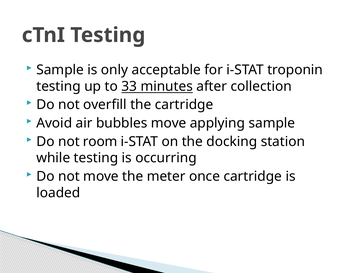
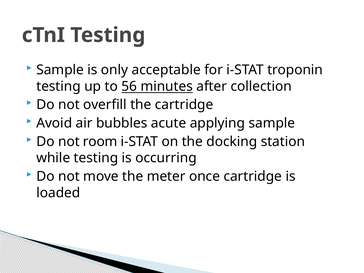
33: 33 -> 56 (129, 86)
bubbles move: move -> acute (169, 123)
